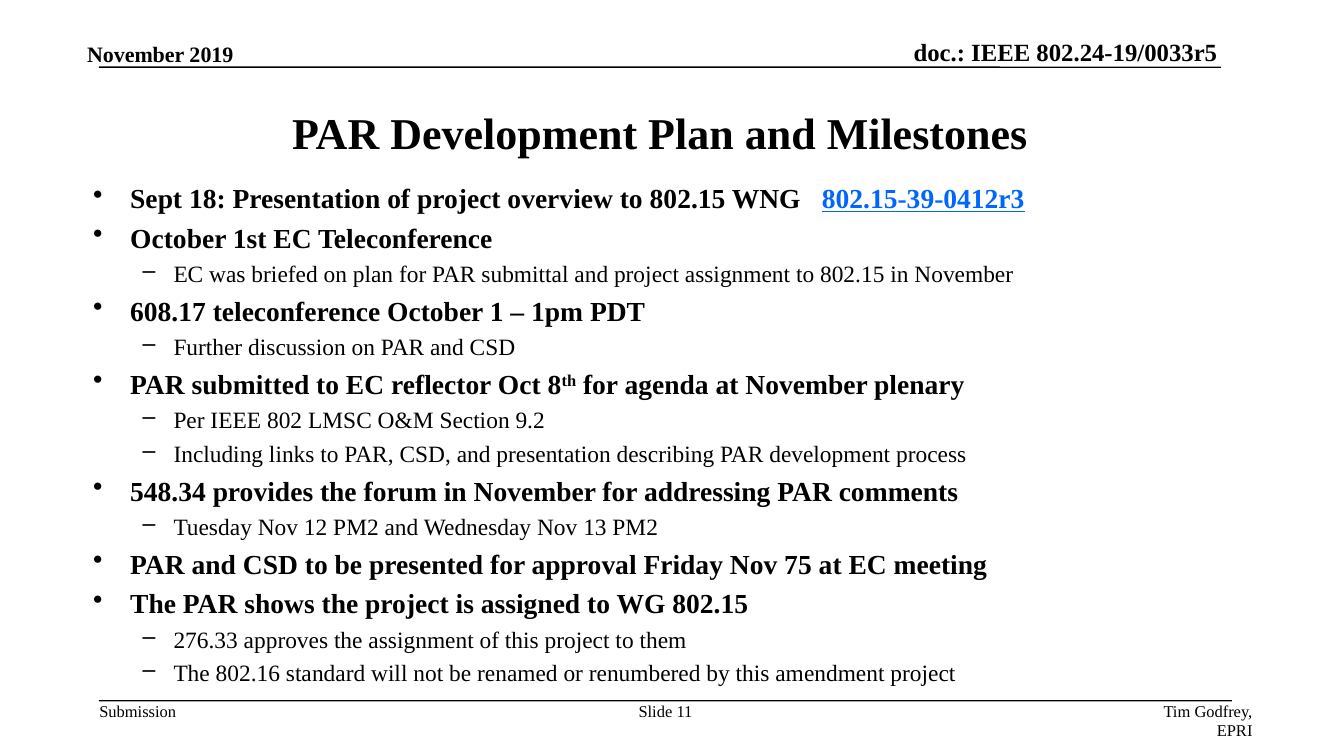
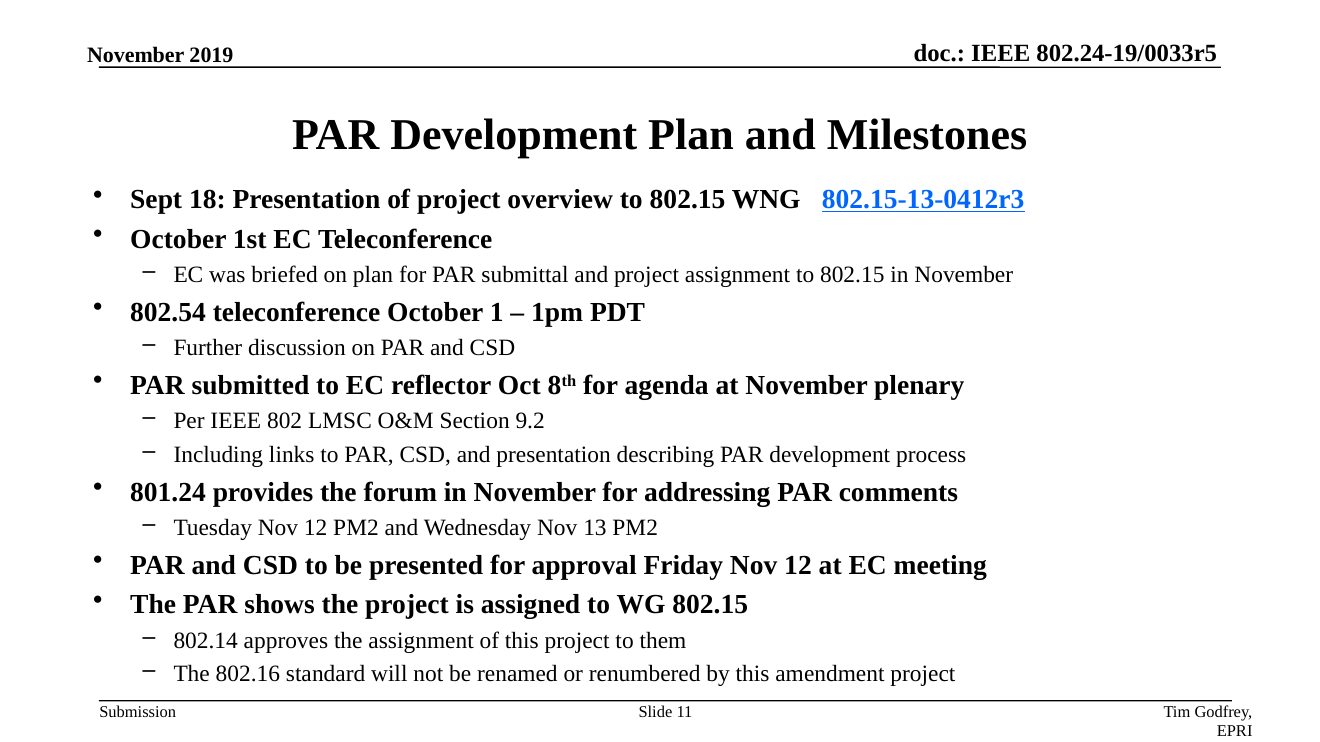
802.15-39-0412r3: 802.15-39-0412r3 -> 802.15-13-0412r3 (923, 200)
608.17: 608.17 -> 802.54 (168, 313)
548.34: 548.34 -> 801.24 (168, 492)
Friday Nov 75: 75 -> 12 (798, 566)
276.33: 276.33 -> 802.14 (206, 641)
